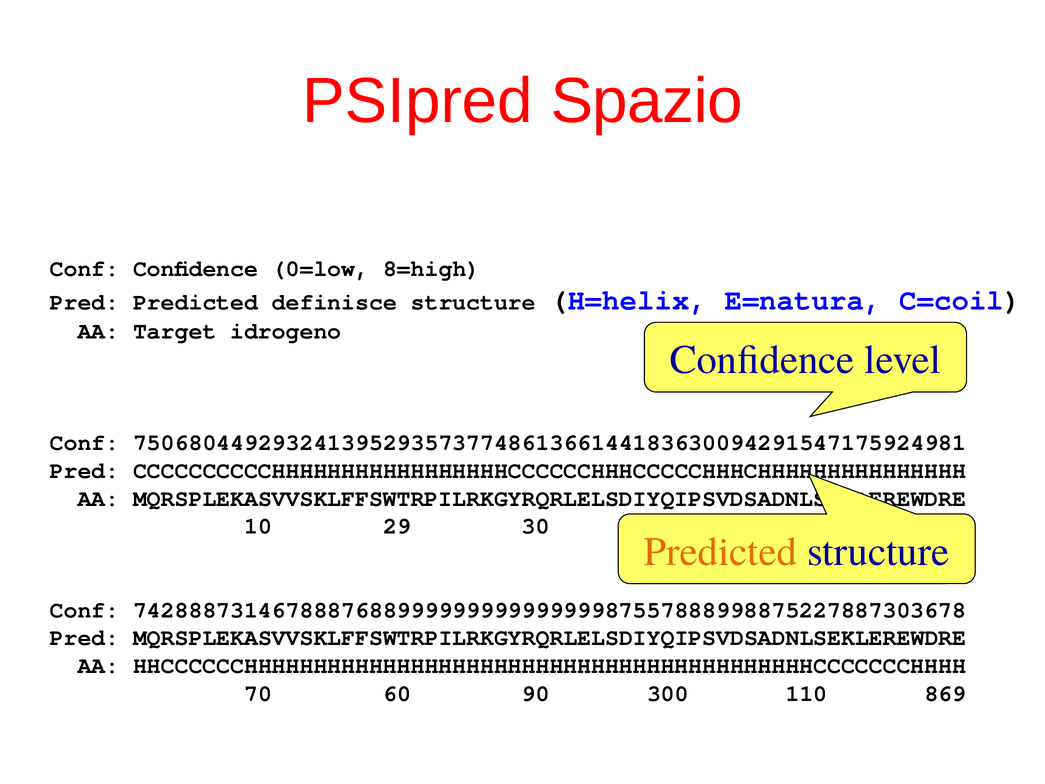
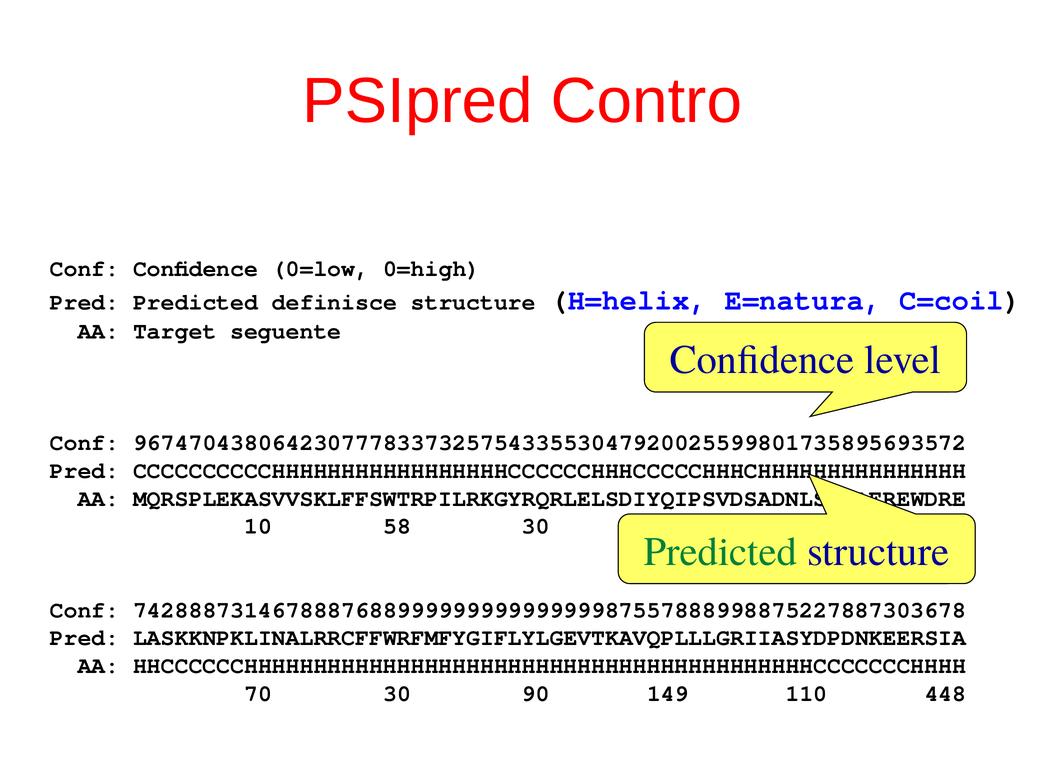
Spazio: Spazio -> Contro (646, 101)
8=high: 8=high -> 0=high (432, 268)
idrogeno: idrogeno -> seguente (286, 331)
750680449293241395293573774861366144183630094291547175924981: 750680449293241395293573774861366144183630094291547175924981 -> 967470438064230777833732575433553047920025599801735895693572 (550, 443)
29: 29 -> 58 (397, 526)
Predicted colour: orange -> green (720, 551)
Pred MQRSPLEKASVVSKLFFSWTRPILRKGYRQRLELSDIYQIPSVDSADNLSEKLEREWDRE: MQRSPLEKASVVSKLFFSWTRPILRKGYRQRLELSDIYQIPSVDSADNLSEKLEREWDRE -> LASKKNPKLINALRRCFFWRFMFYGIFLYLGEVTKAVQPLLLGRIIASYDPDNKEERSIA (550, 638)
70 60: 60 -> 30 (397, 693)
300: 300 -> 149 (668, 693)
869: 869 -> 448 (945, 693)
